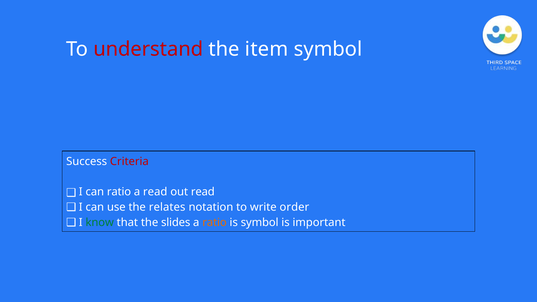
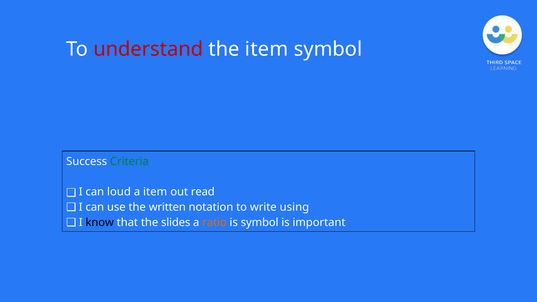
Criteria colour: red -> green (129, 161)
can ratio: ratio -> loud (119, 192)
a read: read -> item (155, 192)
relates: relates -> written (167, 207)
order: order -> using (294, 207)
know colour: green -> black (100, 223)
